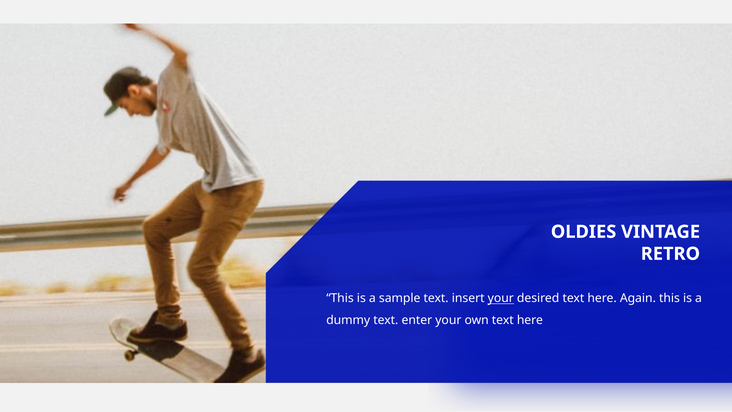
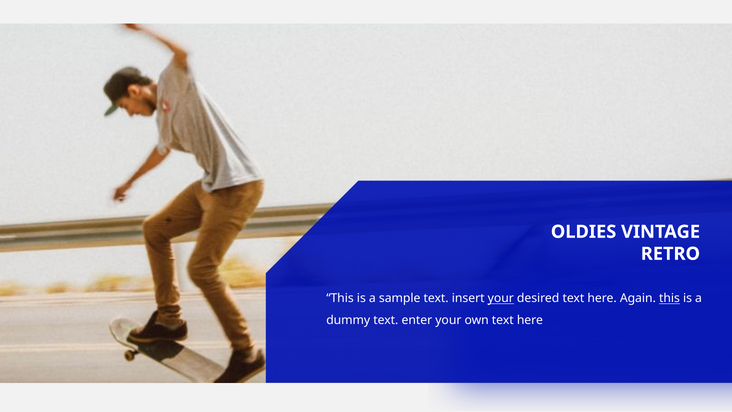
this underline: none -> present (669, 298)
